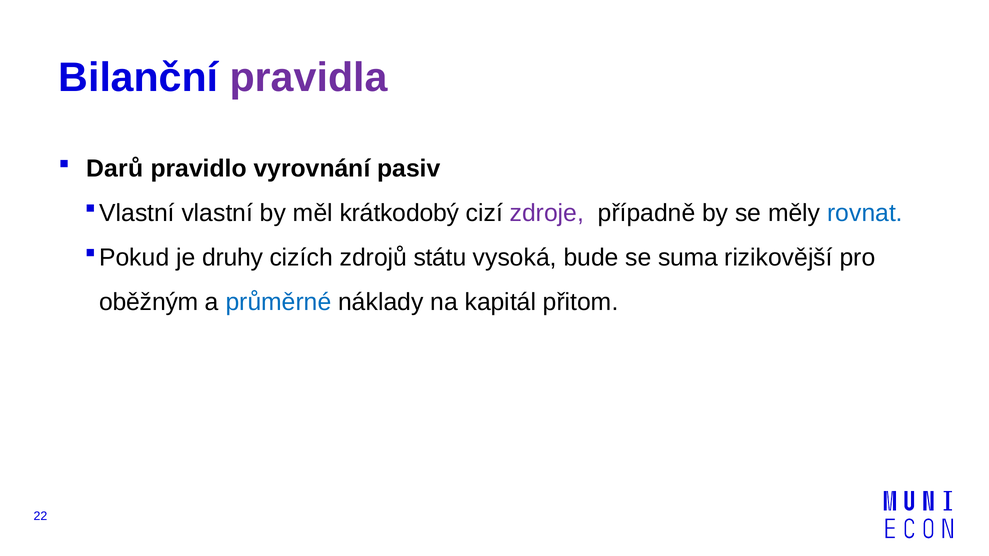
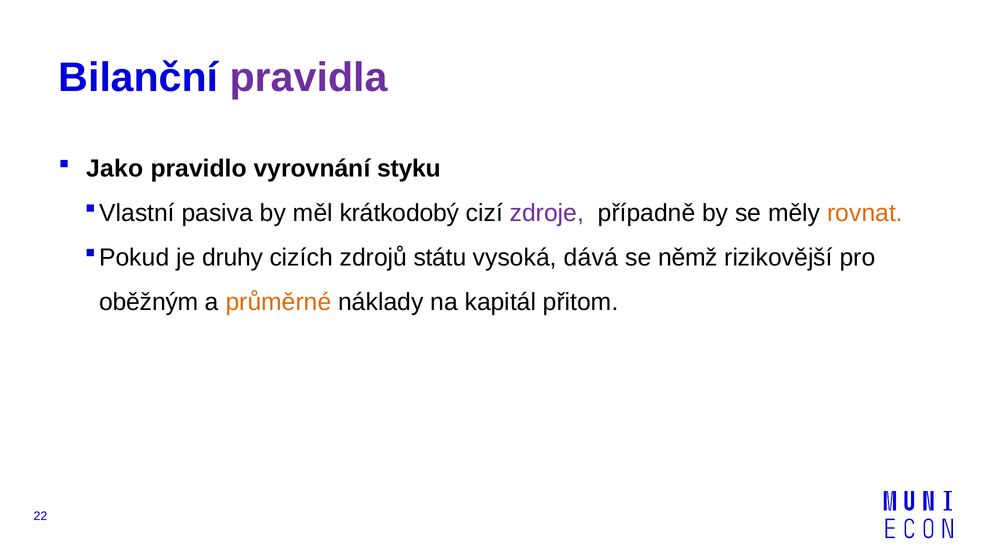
Darů: Darů -> Jako (115, 169)
pasiv: pasiv -> styku (409, 169)
vlastní: vlastní -> pasiva (217, 213)
rovnat colour: blue -> orange (865, 213)
bude: bude -> dává (591, 258)
suma: suma -> němž (688, 258)
průměrné colour: blue -> orange (278, 302)
